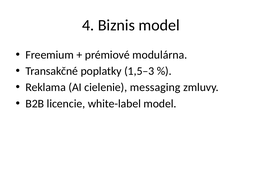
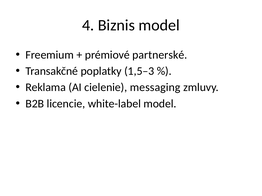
modulárna: modulárna -> partnerské (160, 55)
